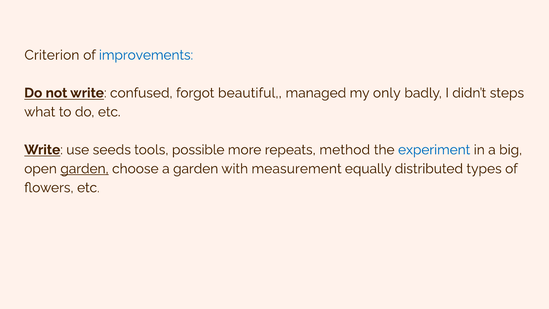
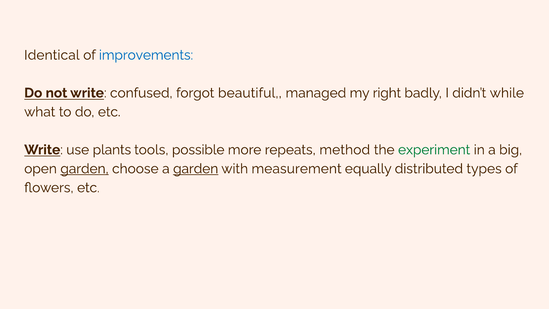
Criterion: Criterion -> Identical (52, 55)
only: only -> right (387, 93)
steps: steps -> while (507, 93)
seeds: seeds -> plants (112, 150)
experiment colour: blue -> green (434, 150)
garden underline: none -> present (196, 169)
